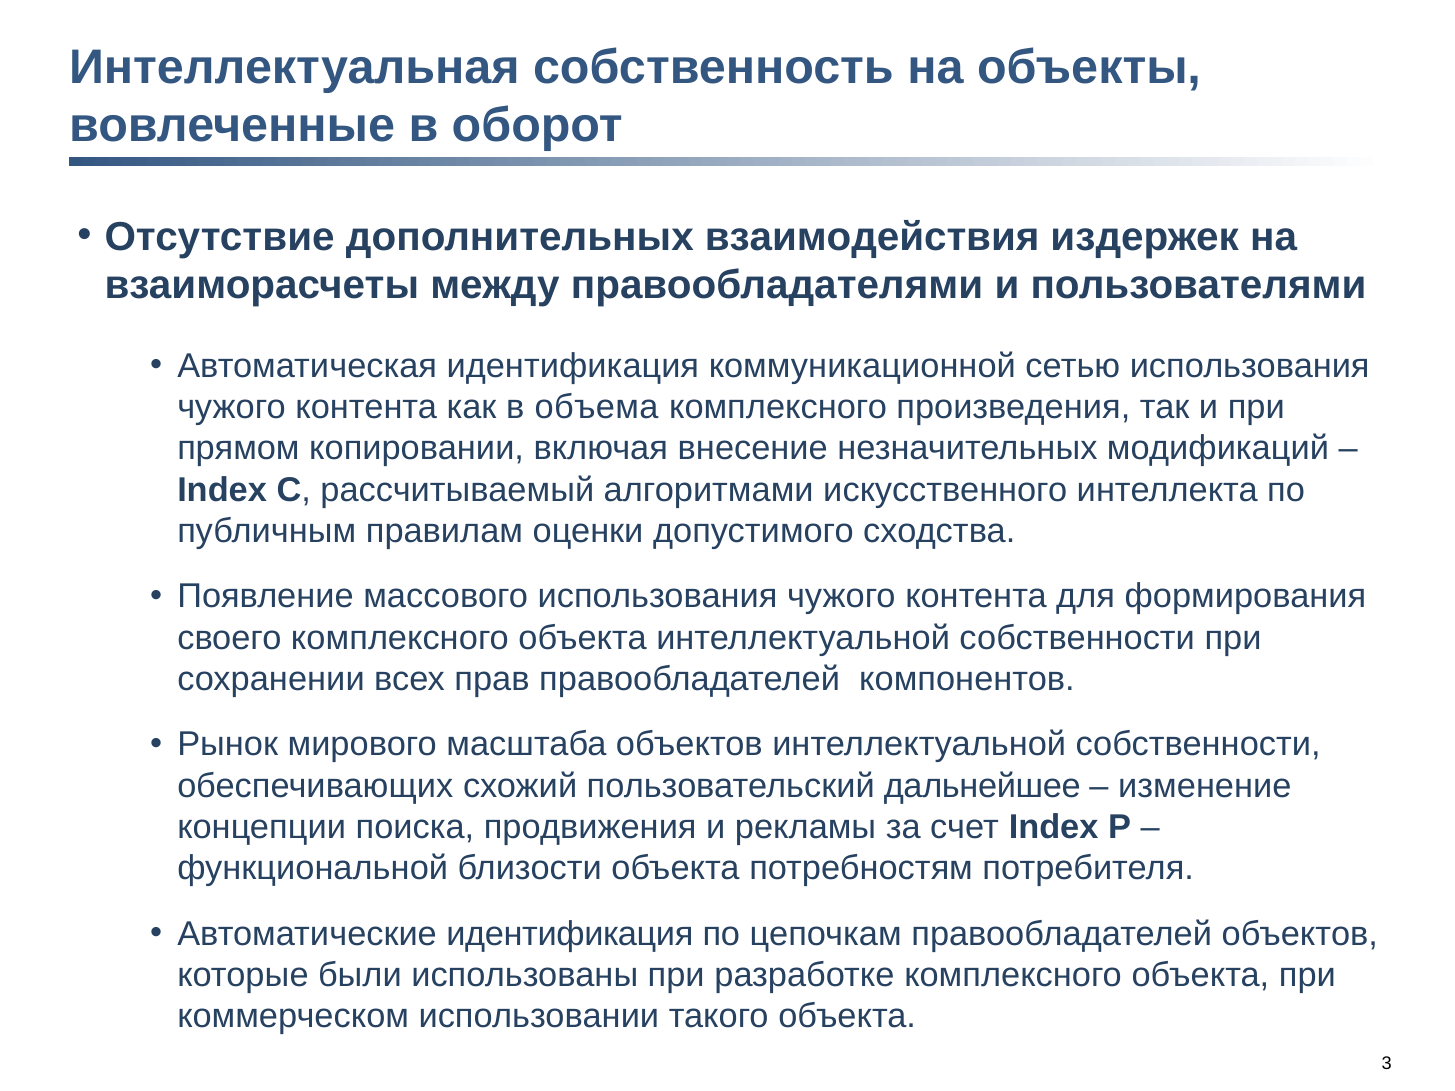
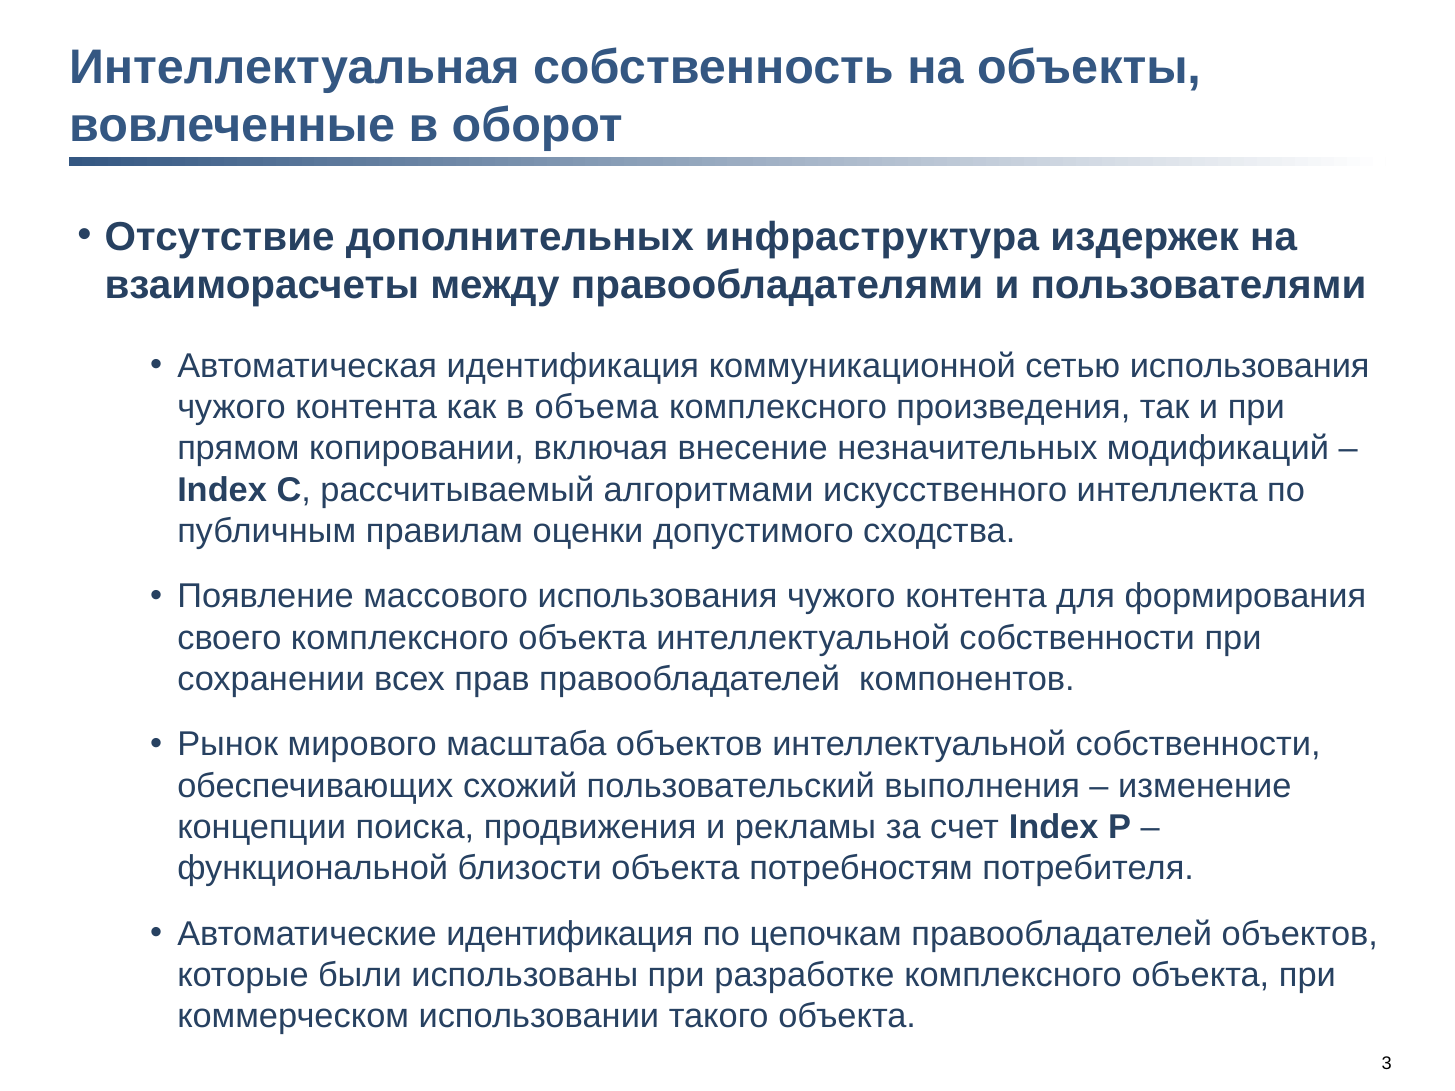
взаимодействия: взаимодействия -> инфраструктура (872, 237)
дальнейшее: дальнейшее -> выполнения (982, 786)
